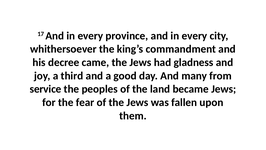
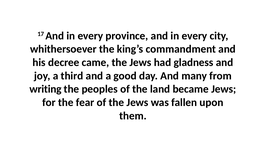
service: service -> writing (46, 89)
